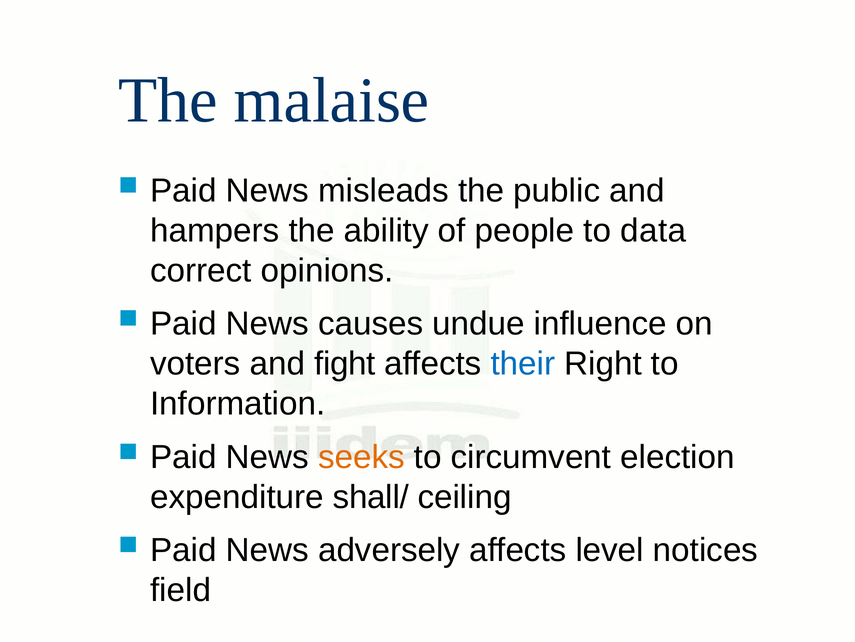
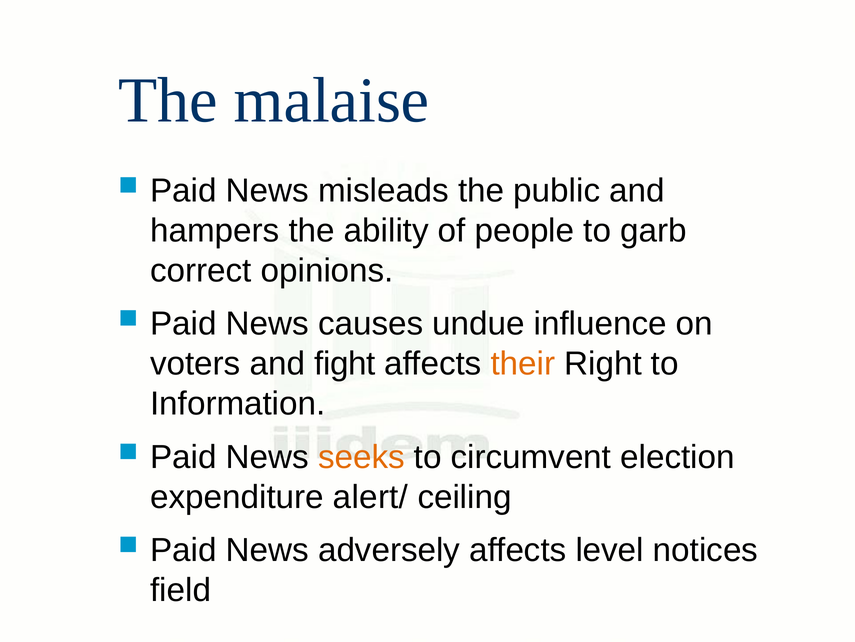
data: data -> garb (654, 230)
their colour: blue -> orange (523, 363)
shall/: shall/ -> alert/ (370, 496)
